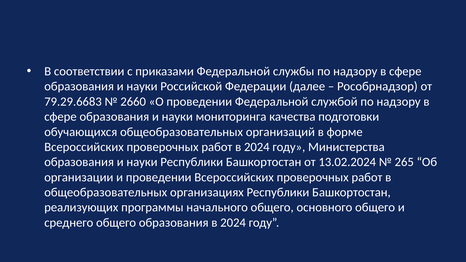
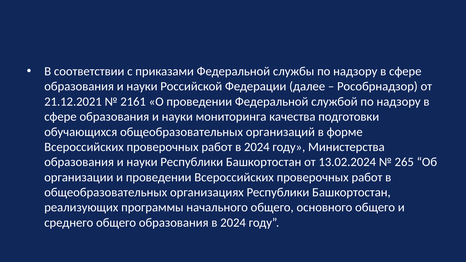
79.29.6683: 79.29.6683 -> 21.12.2021 (73, 102)
2660: 2660 -> 2161 (133, 102)
